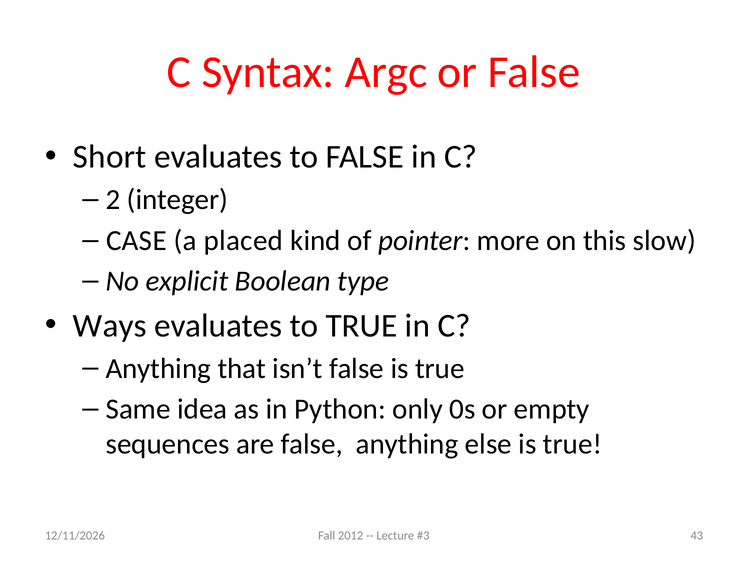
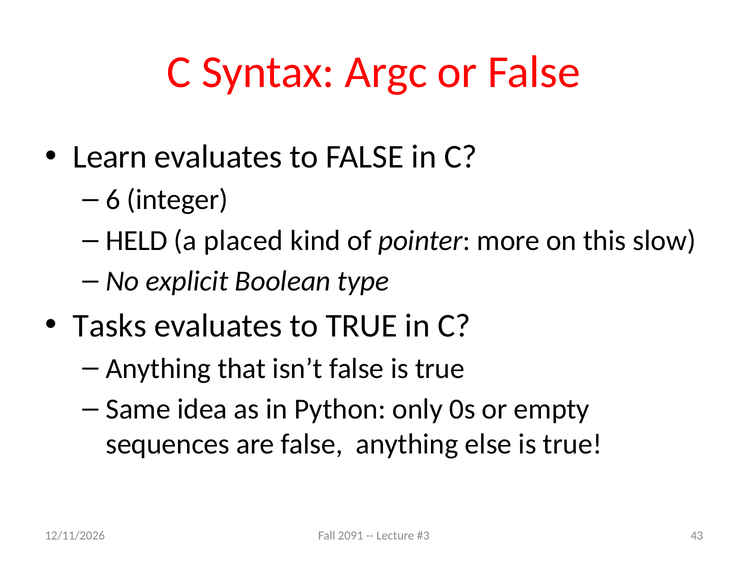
Short: Short -> Learn (110, 157)
2: 2 -> 6 (113, 200)
CASE: CASE -> HELD (137, 241)
Ways: Ways -> Tasks (110, 326)
2012: 2012 -> 2091 (351, 536)
